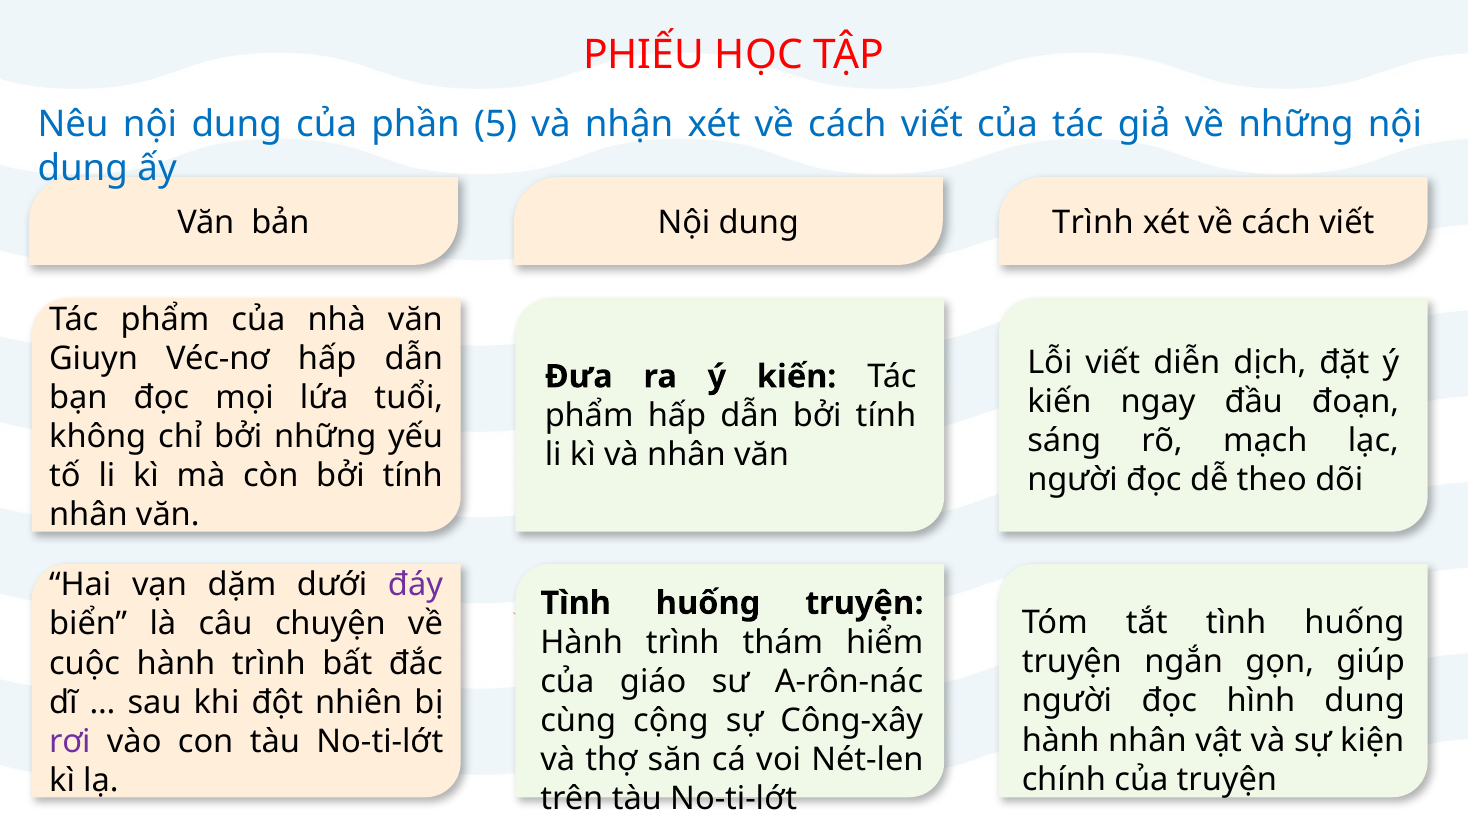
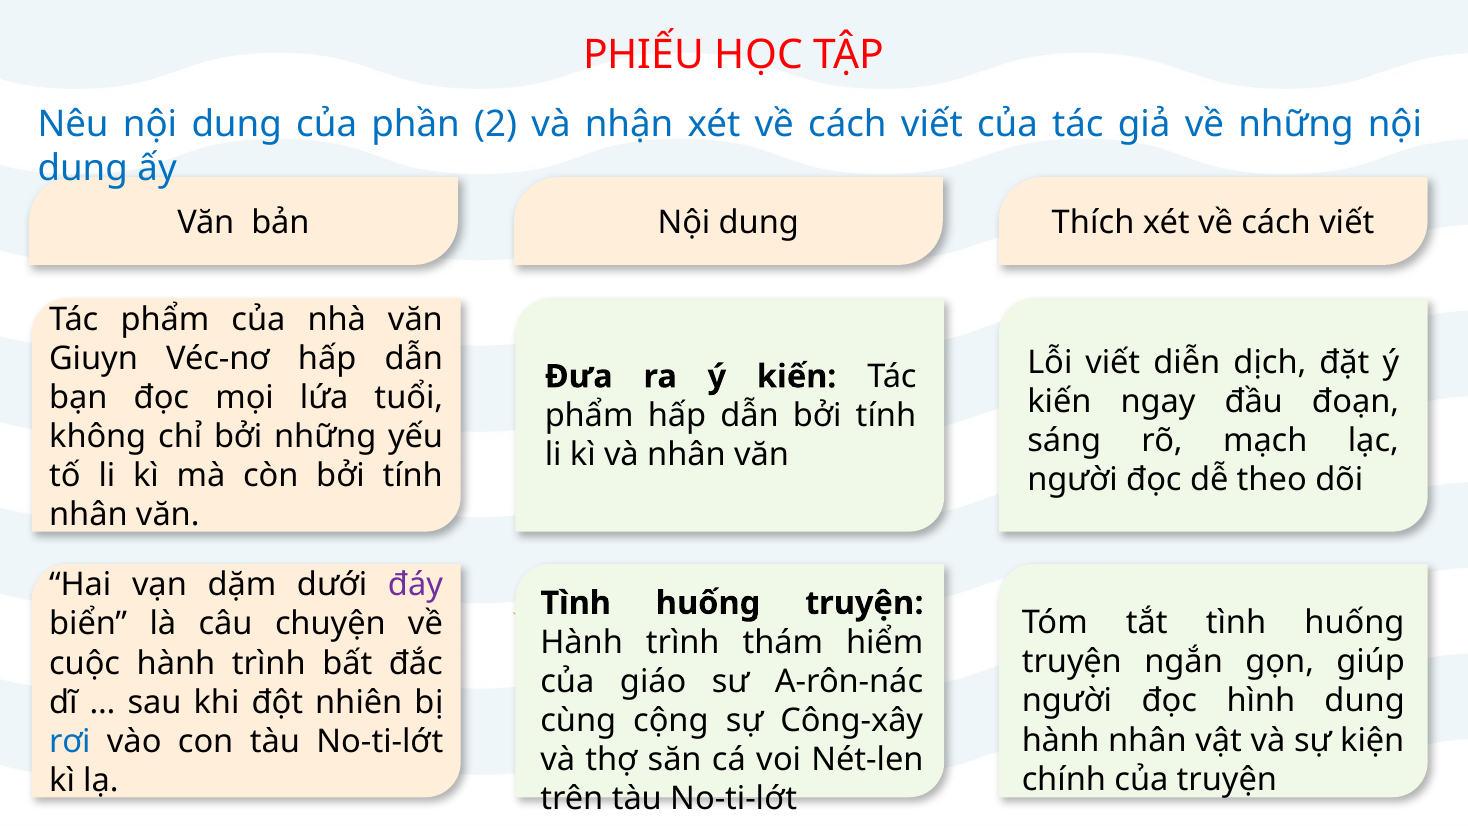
5: 5 -> 2 (496, 124)
dung Trình: Trình -> Thích (1093, 223)
rơi colour: purple -> blue (70, 741)
